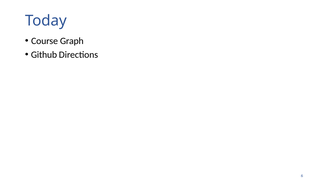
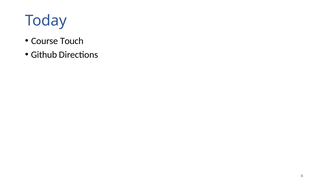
Graph: Graph -> Touch (72, 41)
